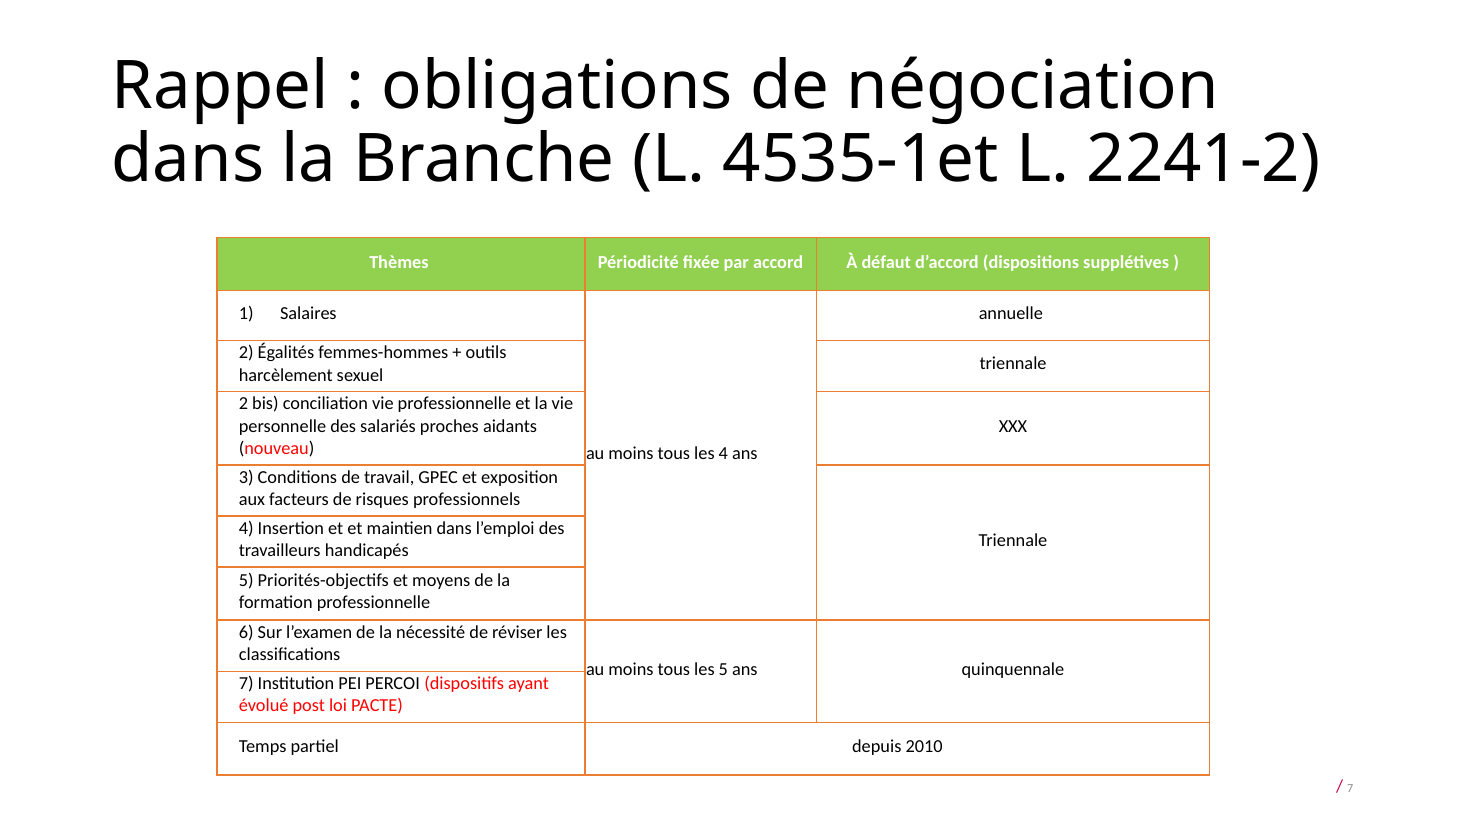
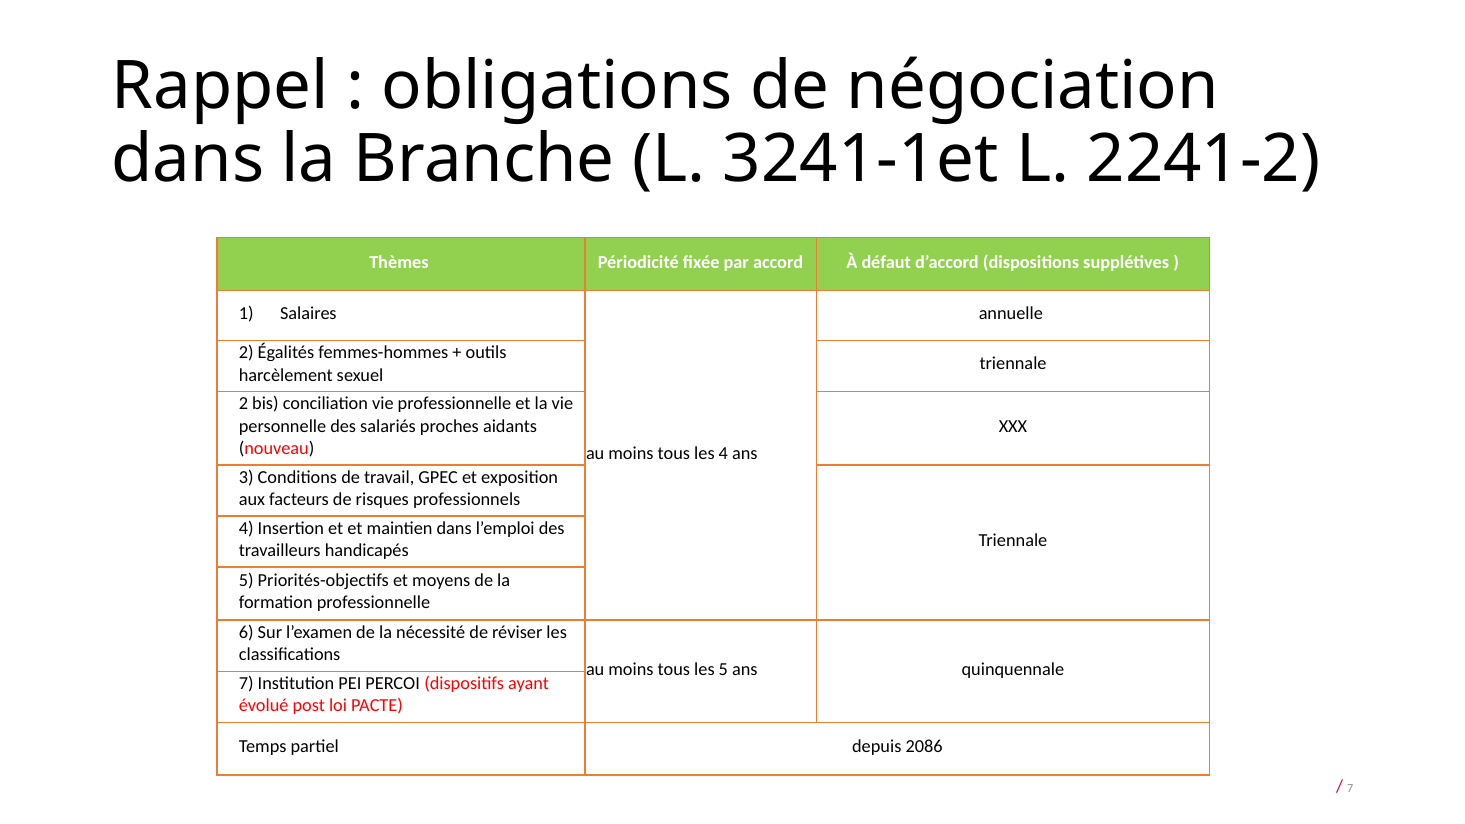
4535-1et: 4535-1et -> 3241-1et (861, 159)
2010: 2010 -> 2086 (924, 747)
